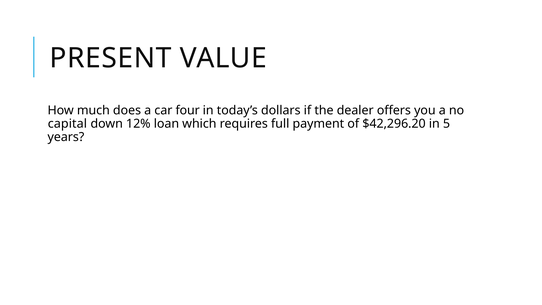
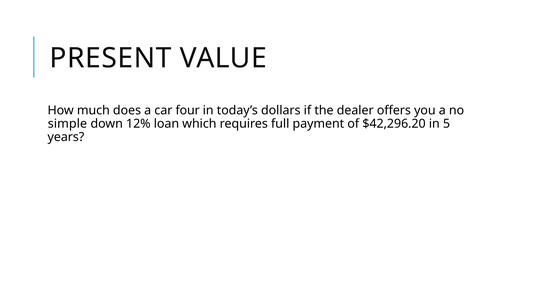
capital: capital -> simple (67, 124)
